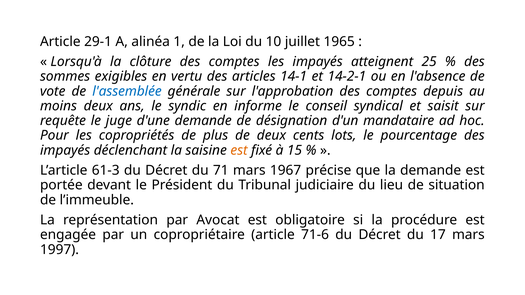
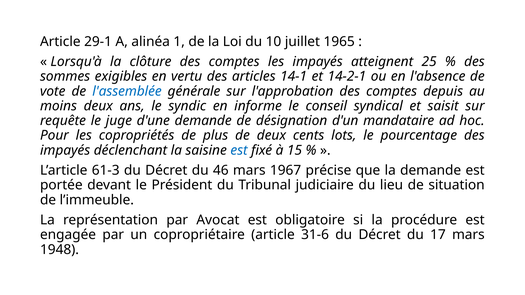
est colour: orange -> blue (239, 150)
71: 71 -> 46 (221, 171)
71-6: 71-6 -> 31-6 (315, 235)
1997: 1997 -> 1948 (60, 250)
